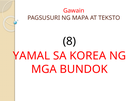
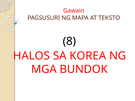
YAMAL: YAMAL -> HALOS (31, 56)
